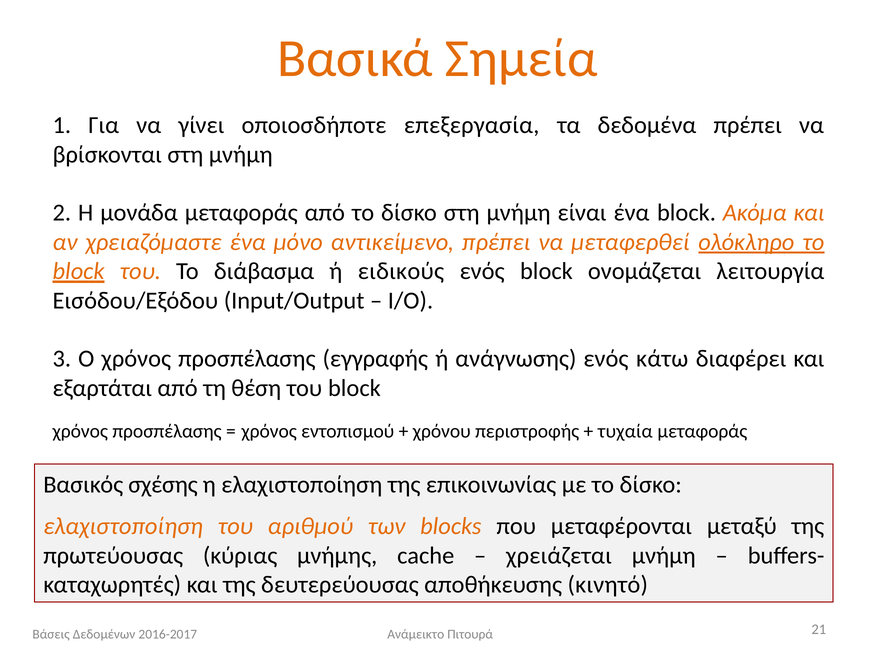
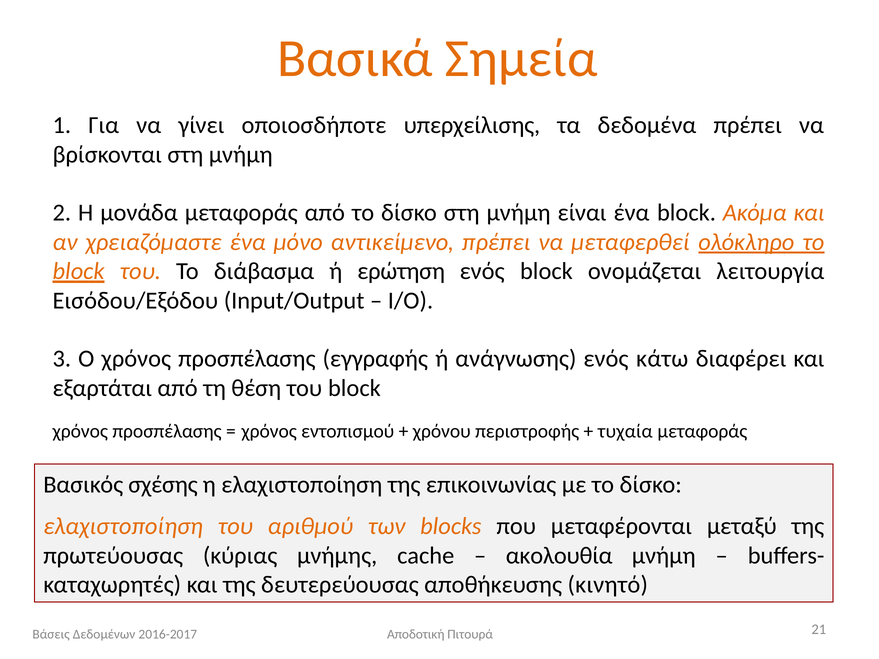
επεξεργασία: επεξεργασία -> υπερχείλισης (472, 125)
ειδικούς: ειδικούς -> ερώτηση (401, 271)
χρειάζεται: χρειάζεται -> ακολουθία (559, 556)
Ανάμεικτο: Ανάμεικτο -> Αποδοτική (416, 635)
